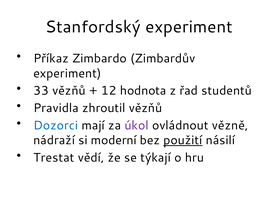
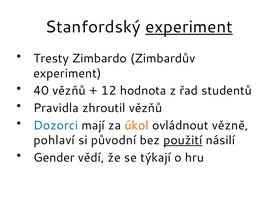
experiment underline: none -> present (189, 27)
Příkaz: Příkaz -> Tresty (51, 58)
33: 33 -> 40 (41, 90)
úkol colour: purple -> orange (137, 125)
nádraží: nádraží -> pohlaví (54, 140)
moderní: moderní -> původní (114, 140)
Trestat: Trestat -> Gender (54, 157)
